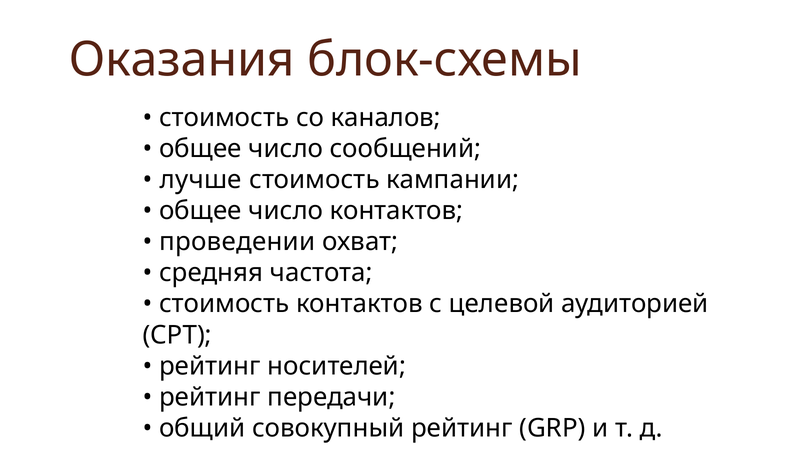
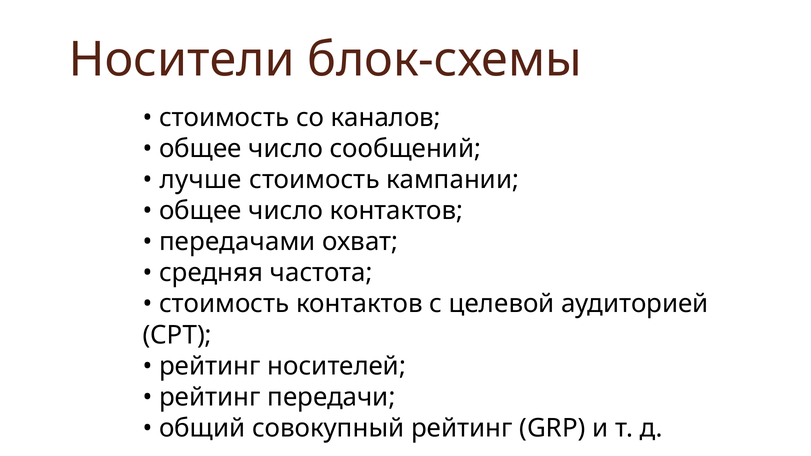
Оказания: Оказания -> Носители (182, 60)
проведении: проведении -> передачами (237, 242)
